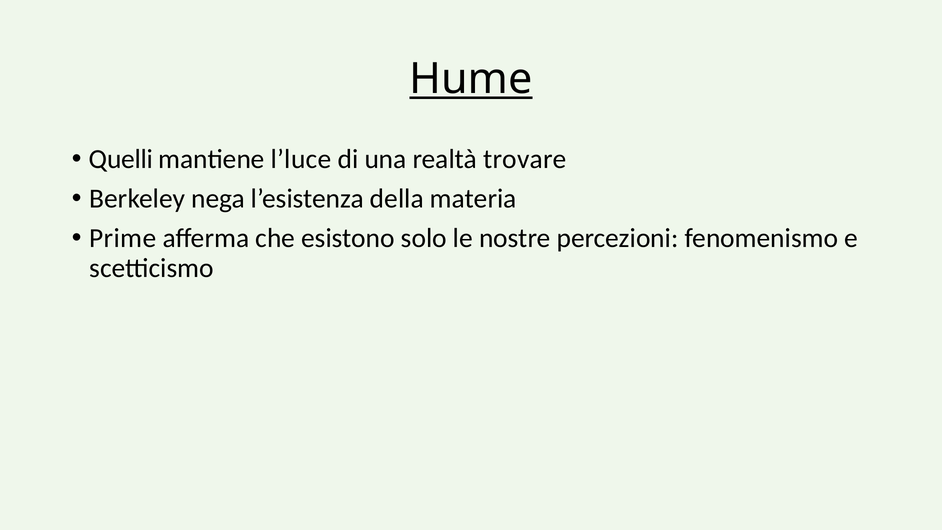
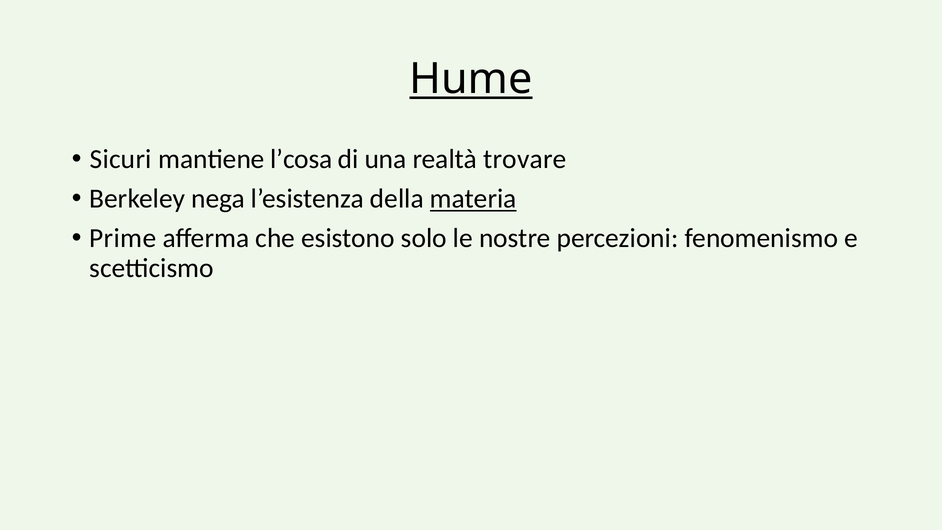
Quelli: Quelli -> Sicuri (121, 159)
l’luce: l’luce -> l’cosa (301, 159)
materia underline: none -> present (473, 199)
